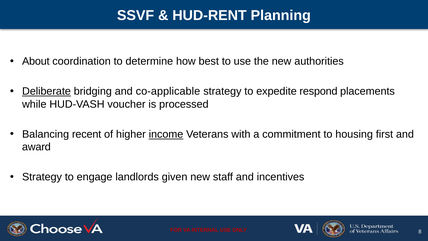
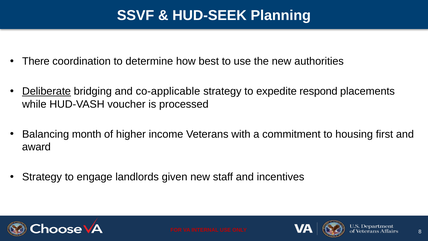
HUD-RENT: HUD-RENT -> HUD-SEEK (210, 15)
About: About -> There (36, 61)
recent: recent -> month (87, 134)
income underline: present -> none (166, 134)
